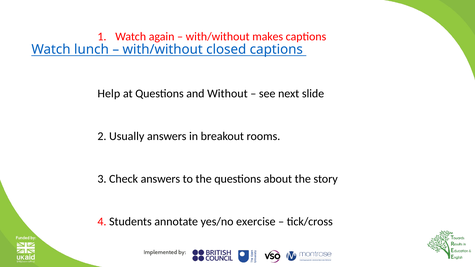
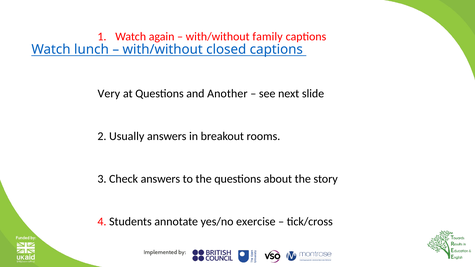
makes: makes -> family (268, 37)
Help: Help -> Very (109, 94)
Without: Without -> Another (227, 94)
